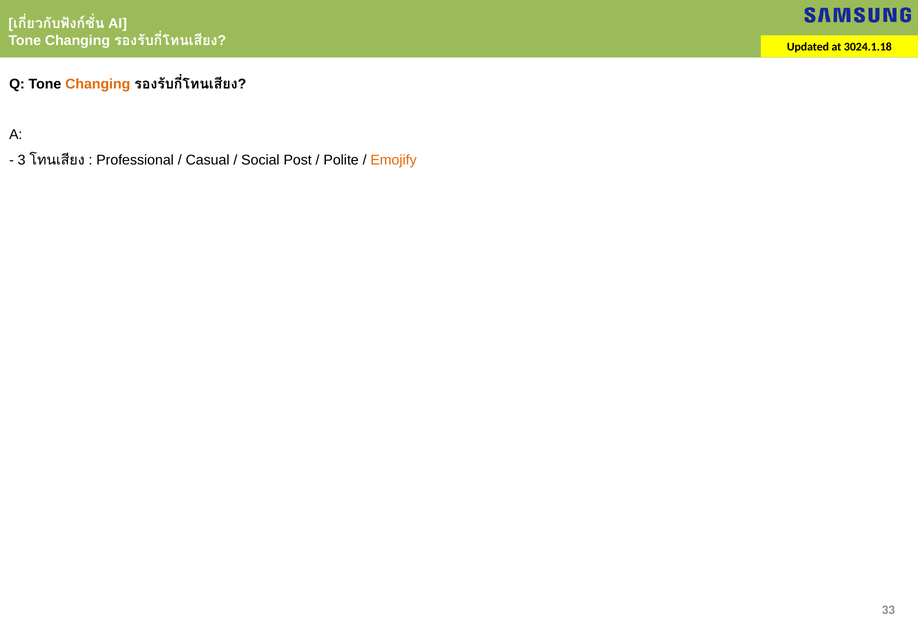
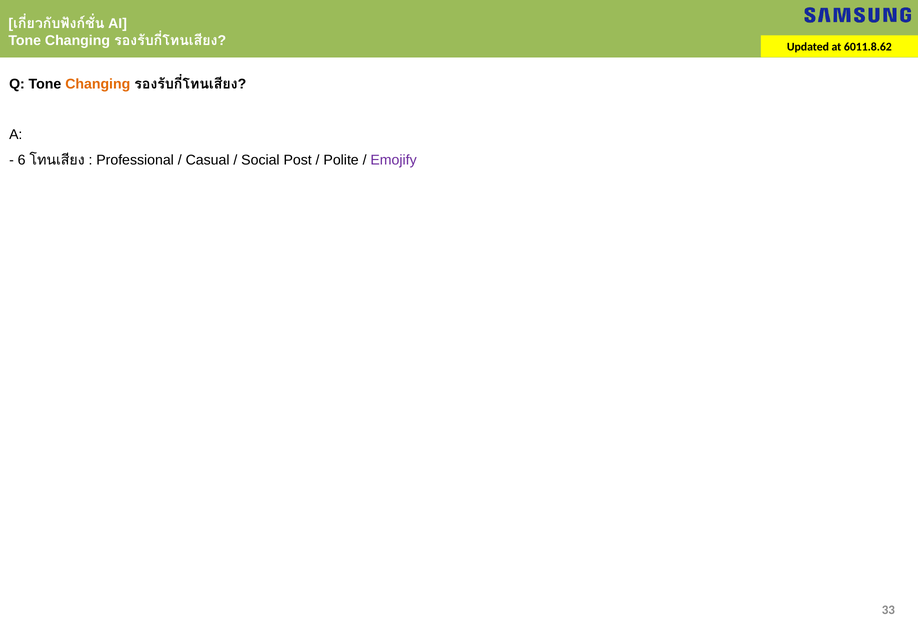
3024.1.18: 3024.1.18 -> 6011.8.62 (868, 47)
3: 3 -> 6 (22, 160)
Emojify colour: orange -> purple (394, 160)
